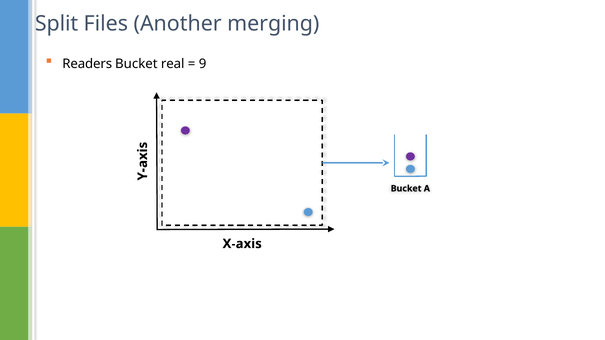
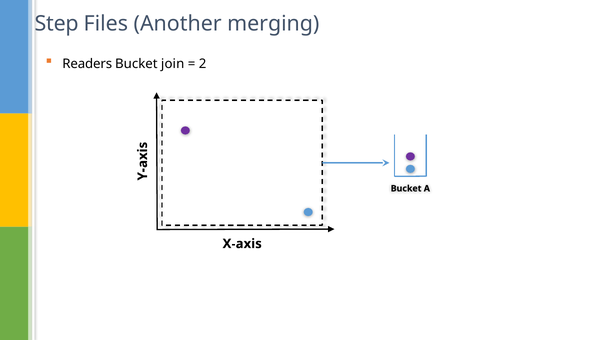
Split: Split -> Step (57, 24)
real: real -> join (173, 64)
9: 9 -> 2 (203, 64)
